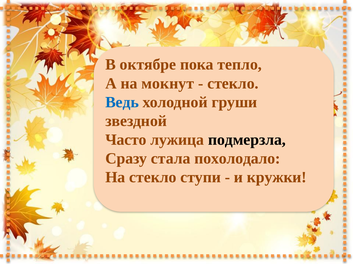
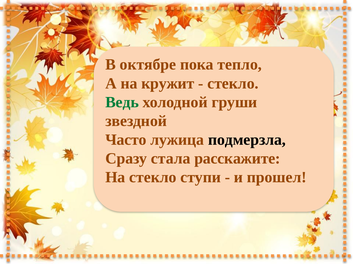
мокнут: мокнут -> кружит (168, 84)
Ведь colour: blue -> green (122, 102)
похолодало: похолодало -> расскажите (237, 159)
кружки: кружки -> прошел (277, 178)
